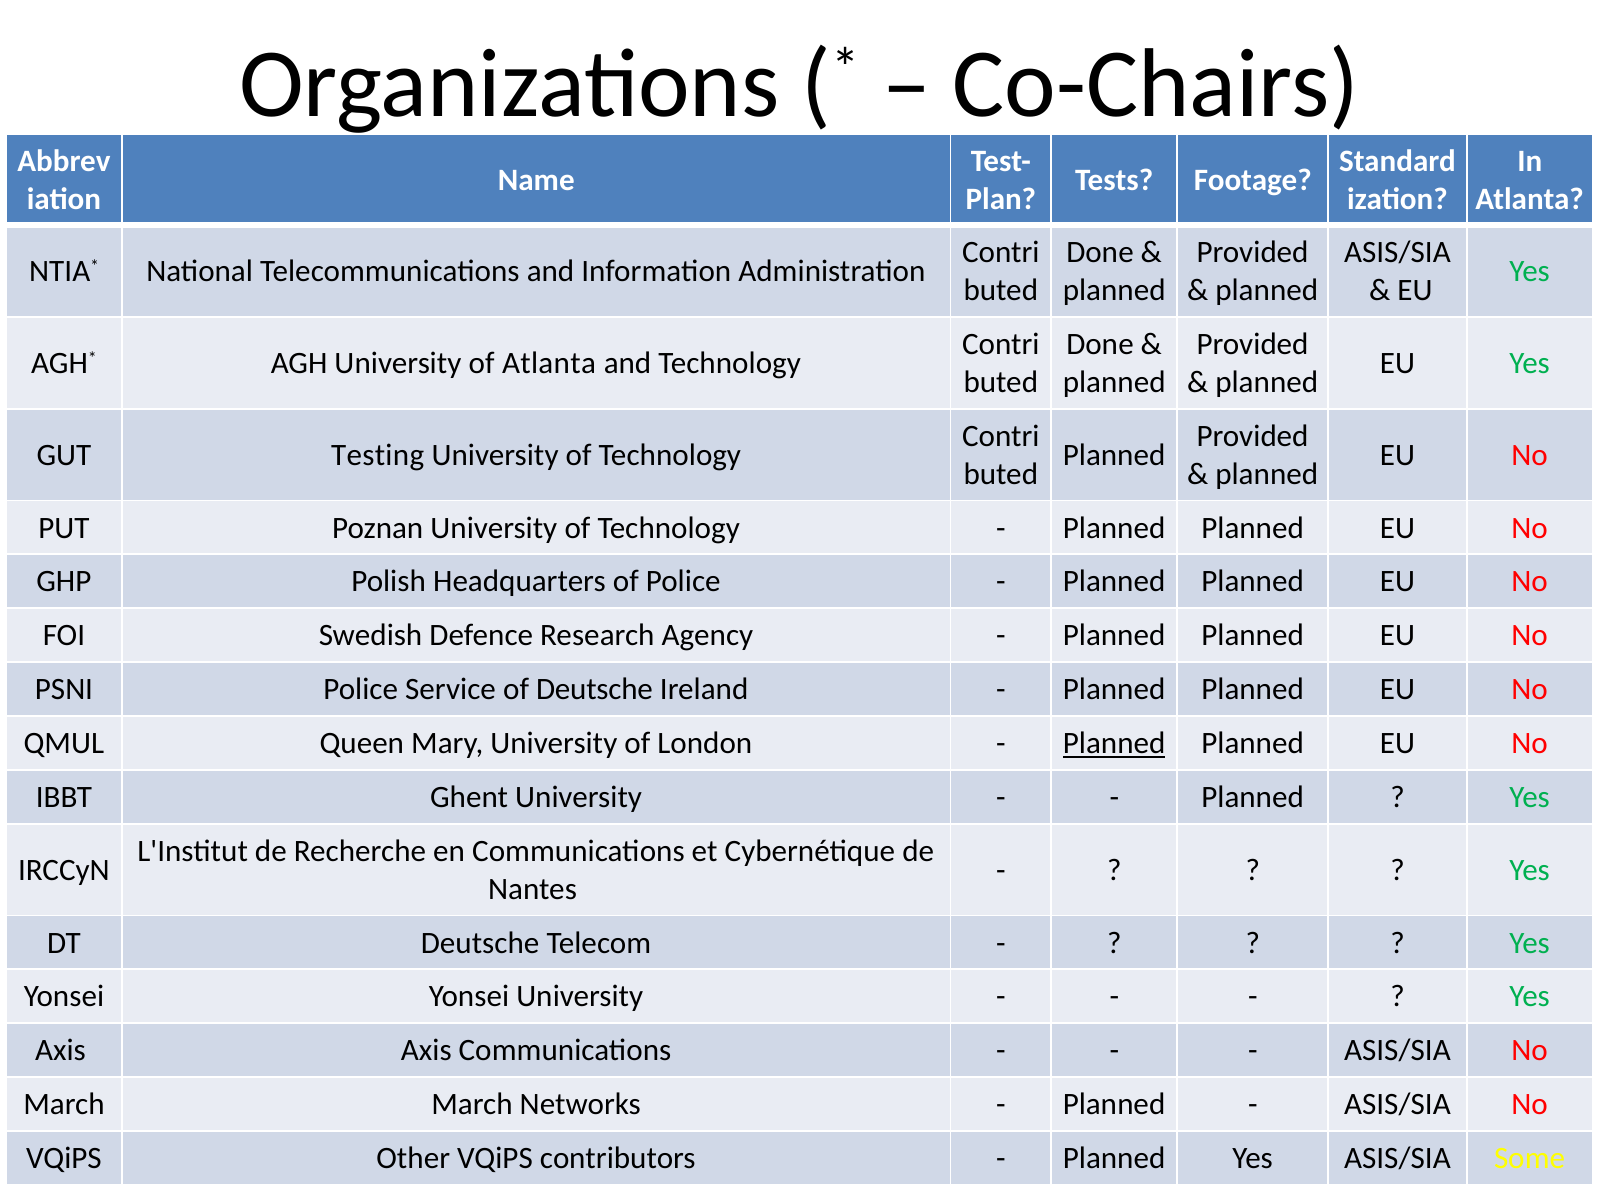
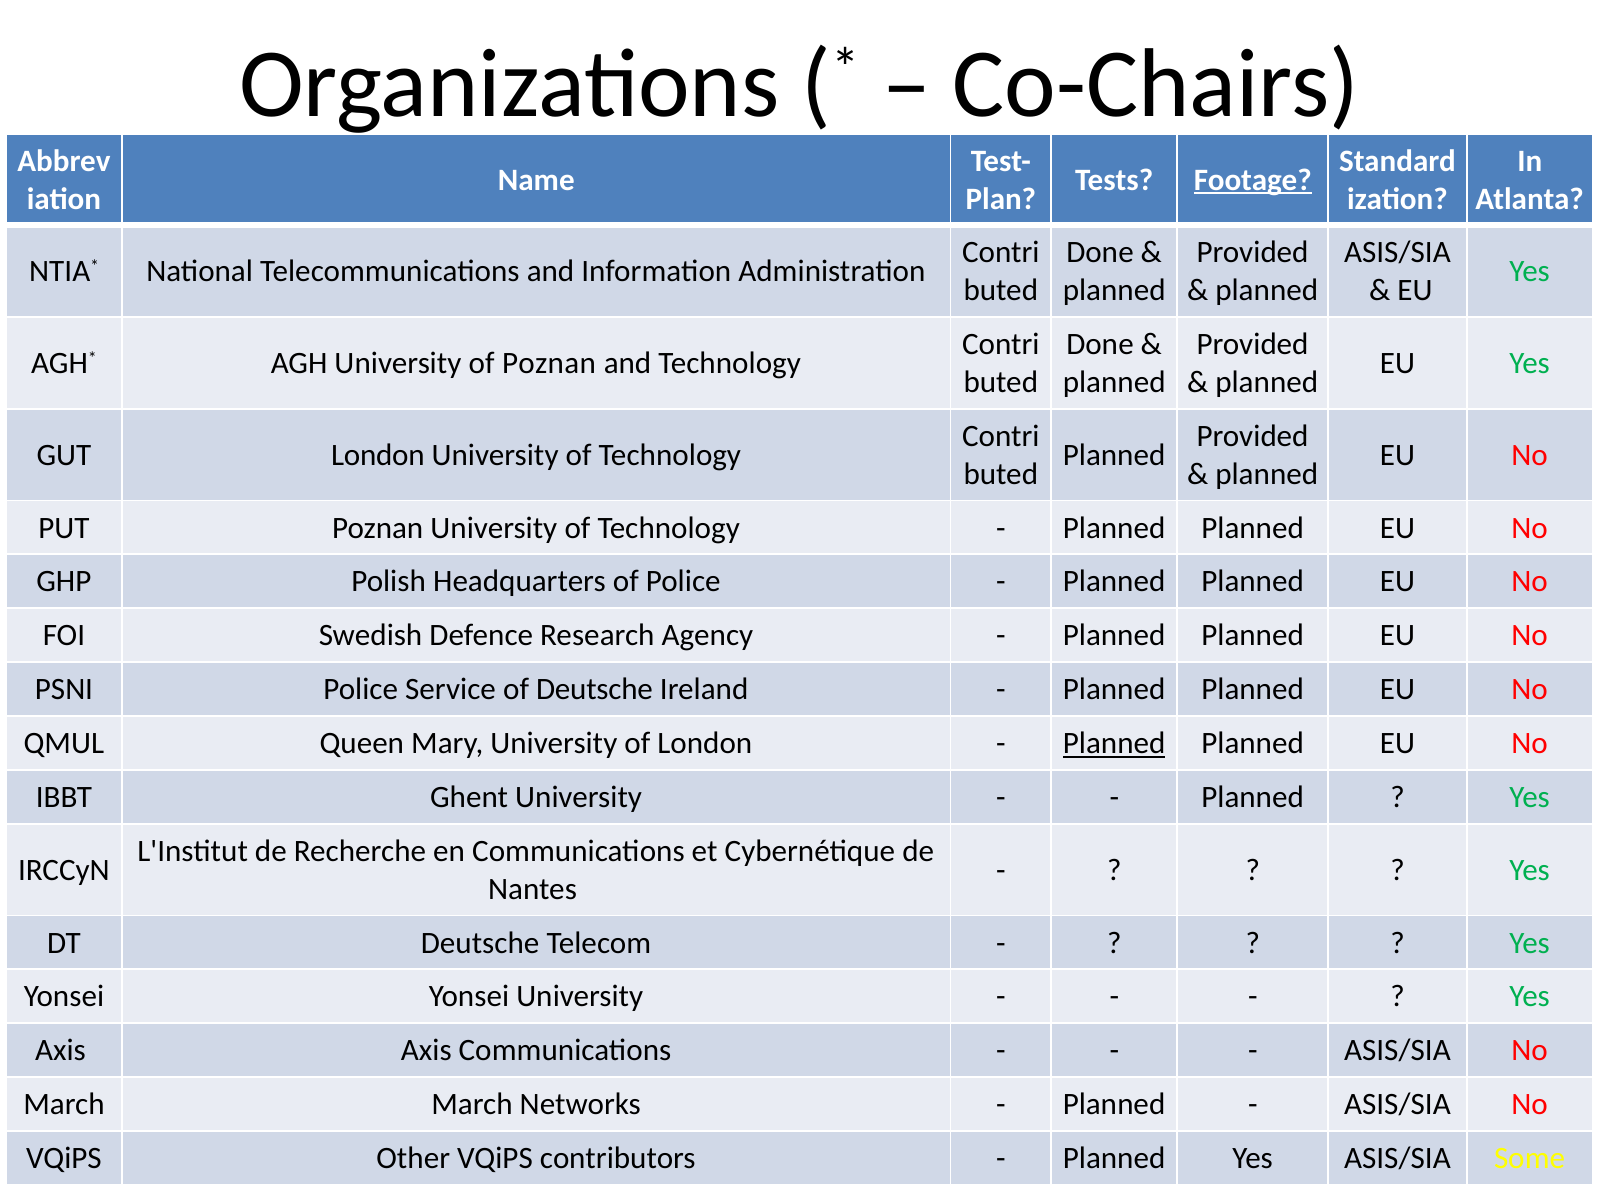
Footage underline: none -> present (1253, 180)
of Atlanta: Atlanta -> Poznan (549, 363)
GUT Testing: Testing -> London (378, 455)
